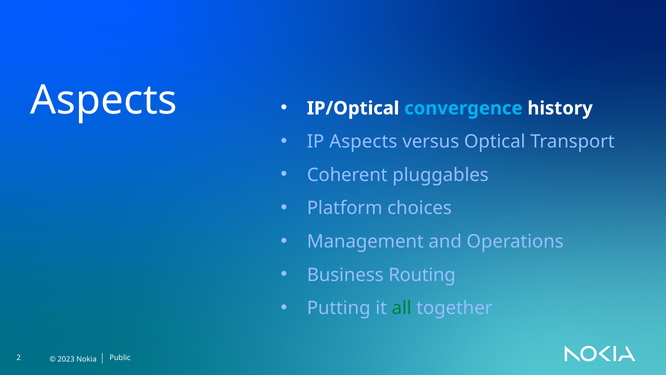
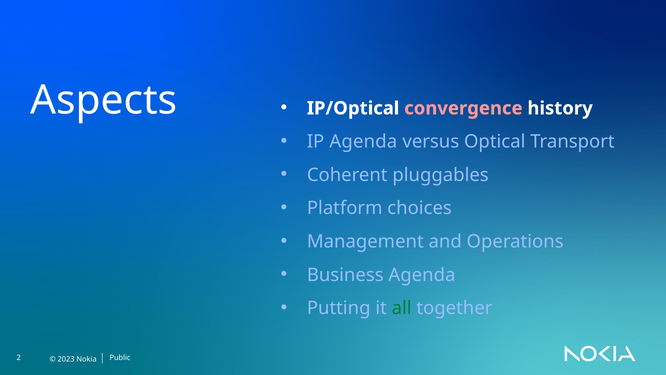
convergence colour: light blue -> pink (463, 108)
IP Aspects: Aspects -> Agenda (363, 141)
Business Routing: Routing -> Agenda (422, 275)
